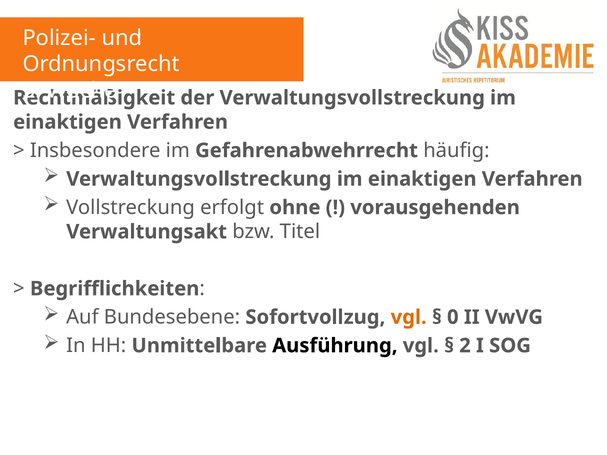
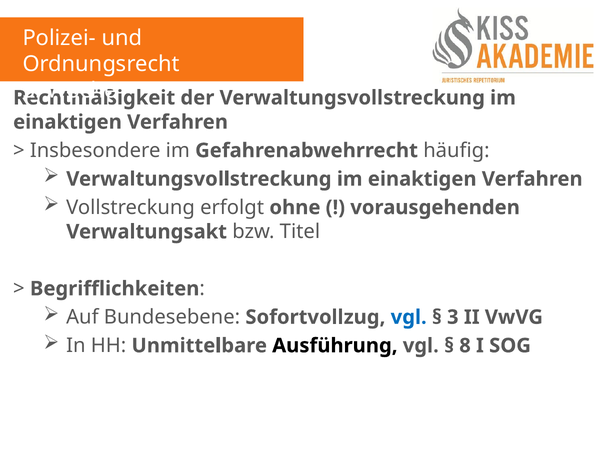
vgl colour: orange -> blue (409, 317)
0: 0 -> 3 (453, 317)
2: 2 -> 8 (465, 346)
